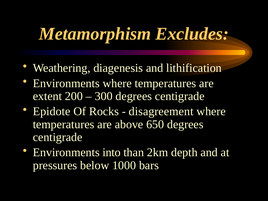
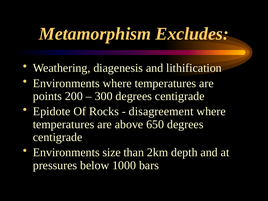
extent: extent -> points (47, 96)
into: into -> size (112, 152)
